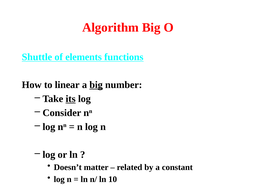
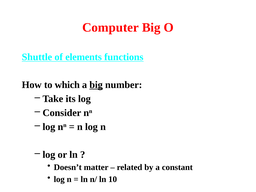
Algorithm: Algorithm -> Computer (111, 28)
linear: linear -> which (67, 85)
its underline: present -> none (71, 99)
